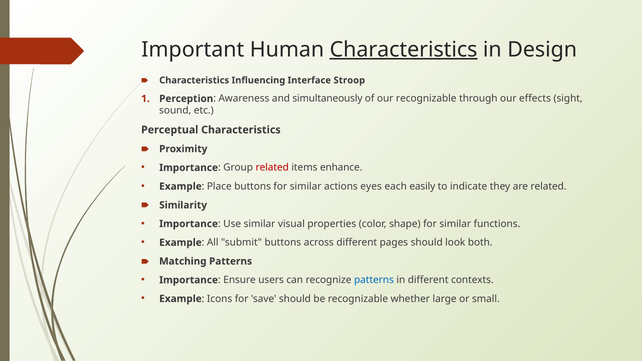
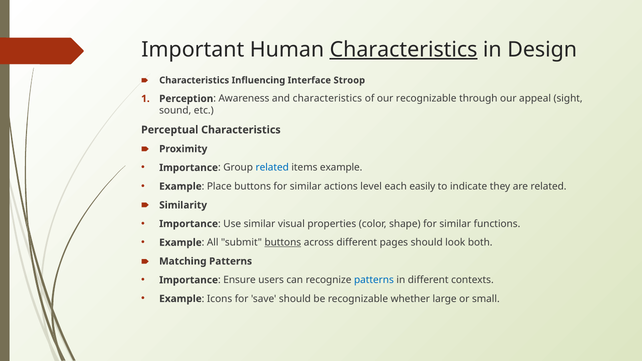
and simultaneously: simultaneously -> characteristics (327, 99)
effects: effects -> appeal (535, 99)
related colour: red -> blue (272, 168)
items enhance: enhance -> example (341, 168)
eyes: eyes -> level (371, 186)
buttons underline: none -> present (283, 243)
